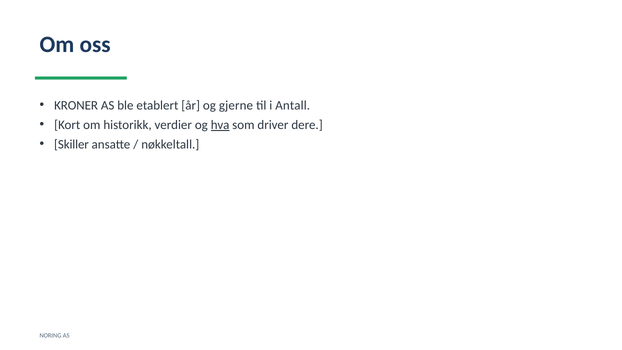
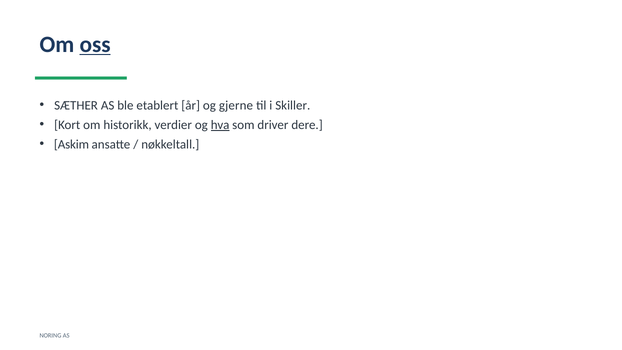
oss underline: none -> present (95, 44)
KRONER: KRONER -> SÆTHER (76, 105)
Antall: Antall -> Skiller (293, 105)
Skiller: Skiller -> Askim (71, 144)
